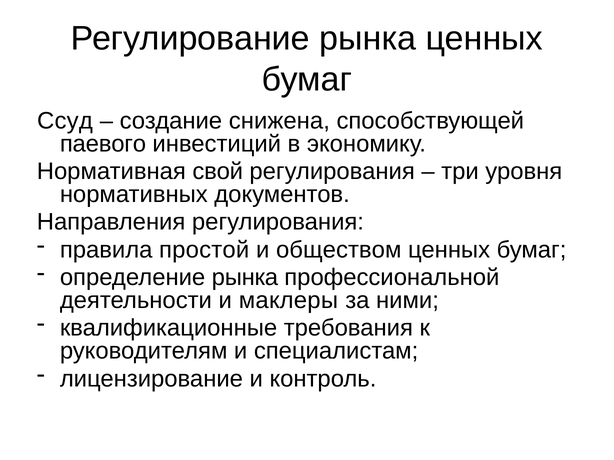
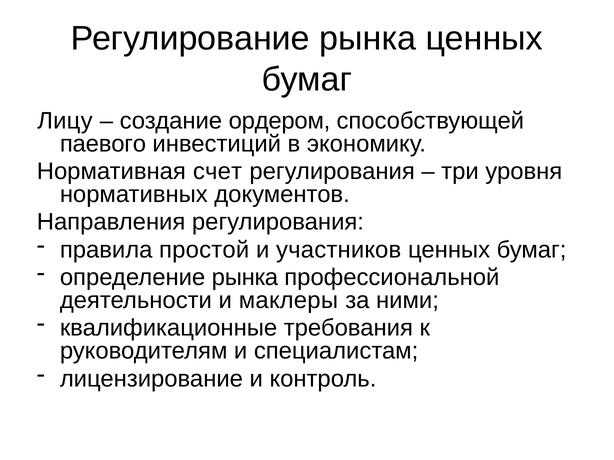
Ссуд: Ссуд -> Лицу (65, 121)
снижена: снижена -> ордером (279, 121)
свой: свой -> счет (218, 172)
обществом: обществом -> участников (339, 250)
